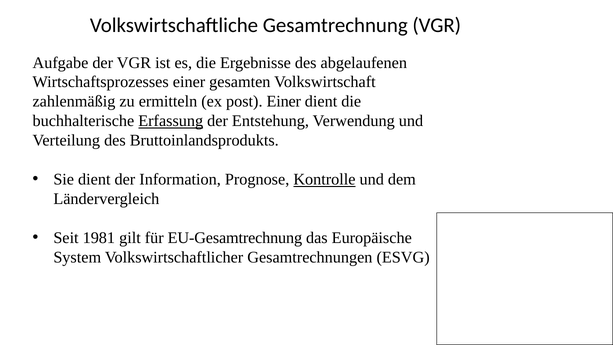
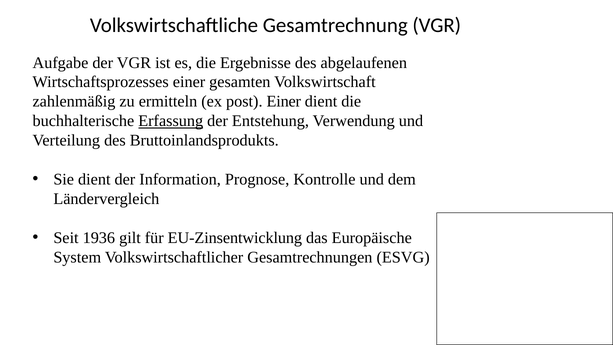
Kontrolle underline: present -> none (324, 179)
1981: 1981 -> 1936 (99, 238)
EU-Gesamtrechnung: EU-Gesamtrechnung -> EU-Zinsentwicklung (235, 238)
